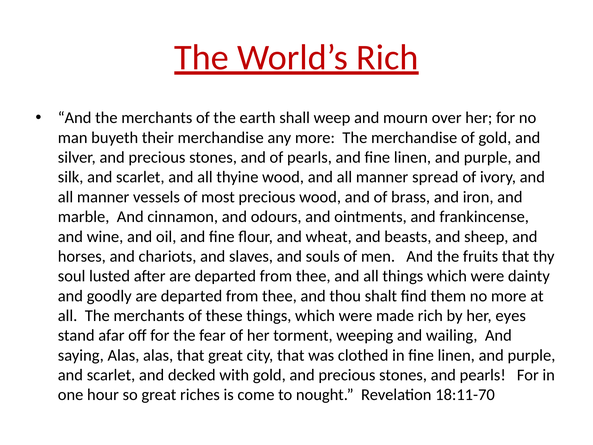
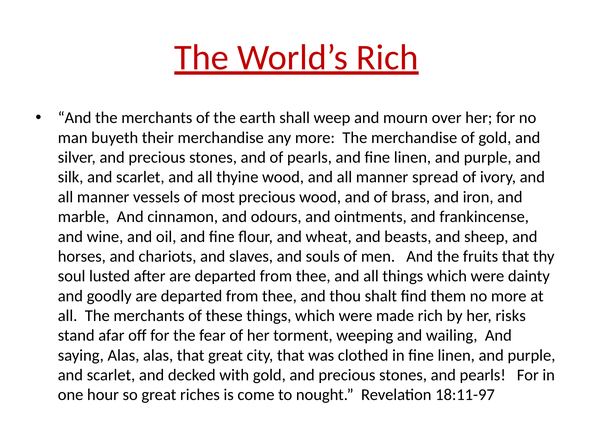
eyes: eyes -> risks (511, 316)
18:11-70: 18:11-70 -> 18:11-97 (465, 395)
